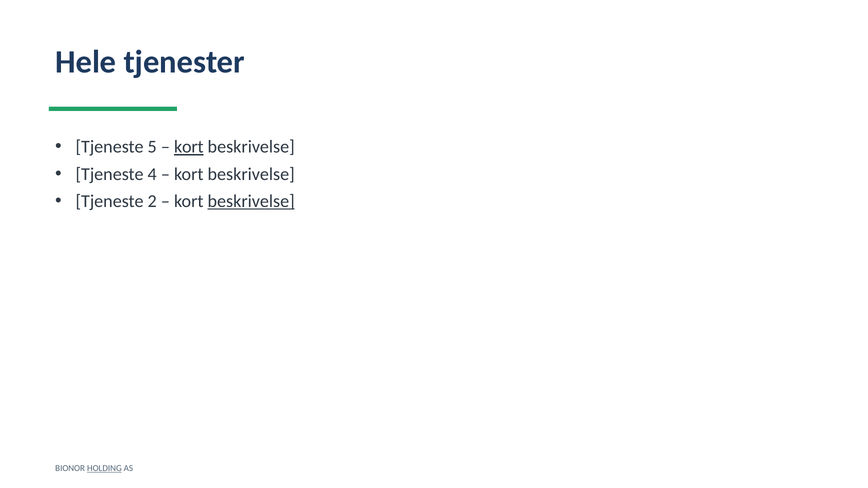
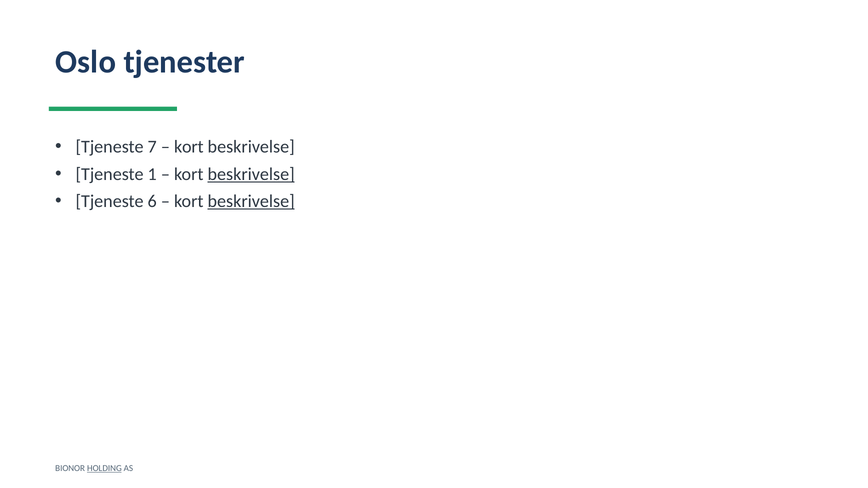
Hele: Hele -> Oslo (86, 62)
5: 5 -> 7 (152, 147)
kort underline: present -> none (189, 147)
4: 4 -> 1 (152, 174)
beskrivelse underline: none -> present (251, 174)
2: 2 -> 6 (152, 201)
